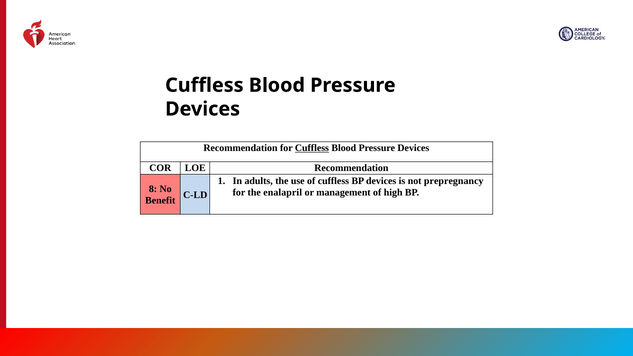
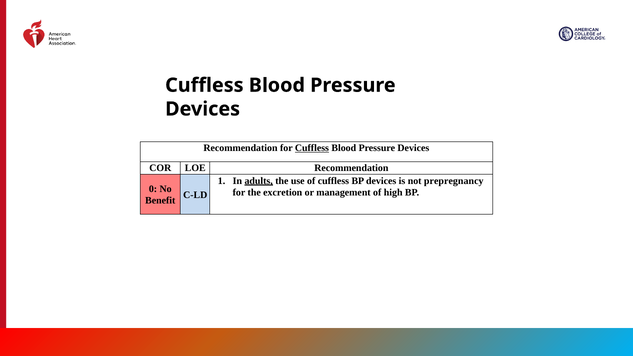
adults underline: none -> present (259, 181)
8: 8 -> 0 (153, 189)
enalapril: enalapril -> excretion (283, 192)
